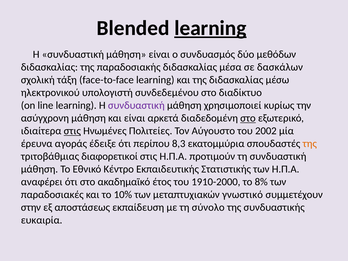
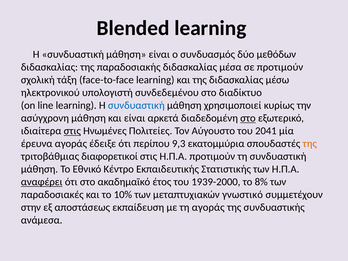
learning underline: present -> none (210, 28)
σε δασκάλων: δασκάλων -> προτιμούν (280, 67)
συνδυαστική colour: purple -> blue (136, 105)
2002: 2002 -> 2041 (266, 131)
8,3: 8,3 -> 9,3 (179, 144)
αναφέρει underline: none -> present (42, 182)
1910-2000: 1910-2000 -> 1939-2000 (216, 182)
τη σύνολο: σύνολο -> αγοράς (208, 207)
ευκαιρία: ευκαιρία -> ανάμεσα (42, 220)
